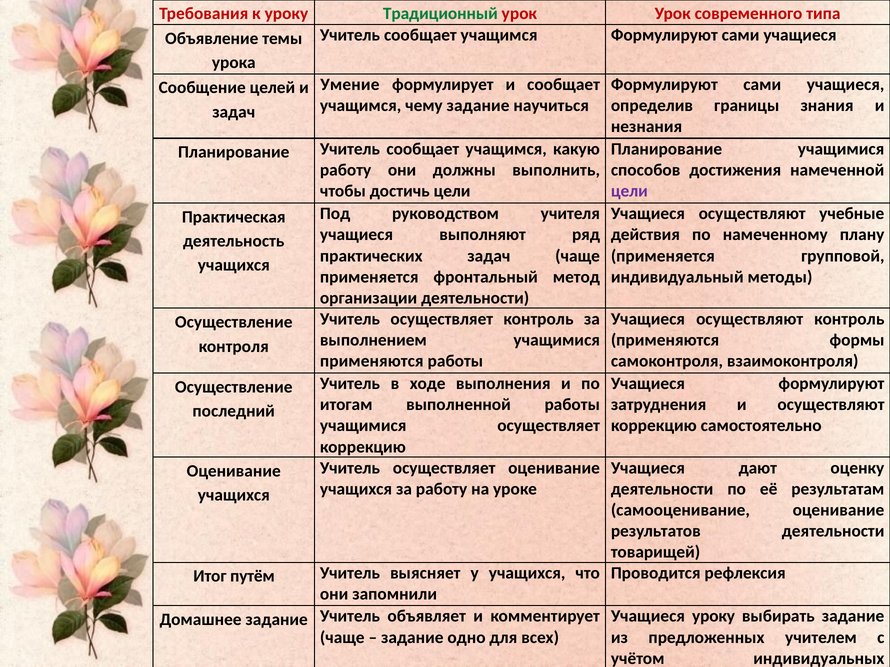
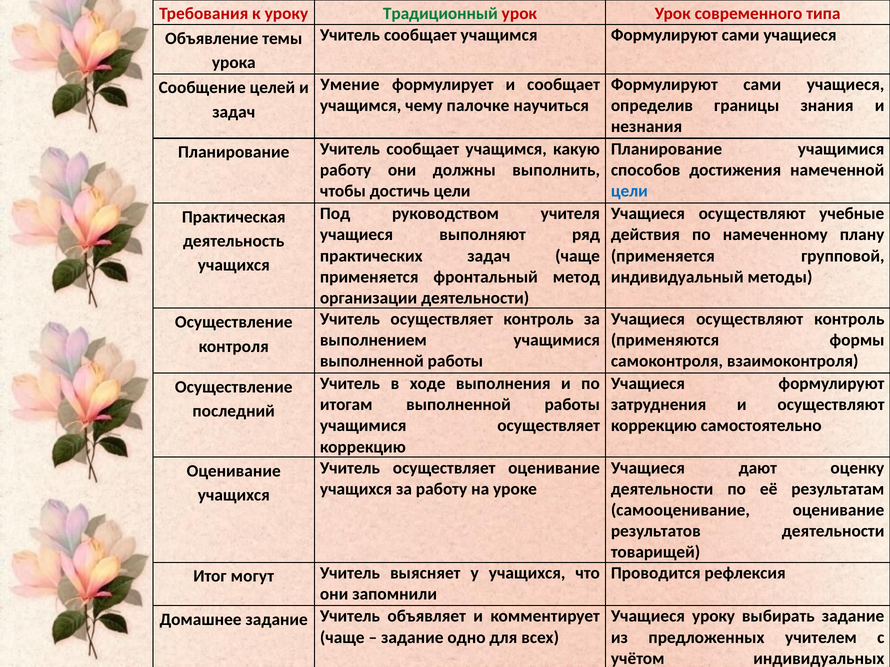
чему задание: задание -> палочке (478, 106)
цели colour: purple -> blue (629, 191)
применяются: применяются -> выполненной (372, 361)
путём: путём -> могут (252, 577)
